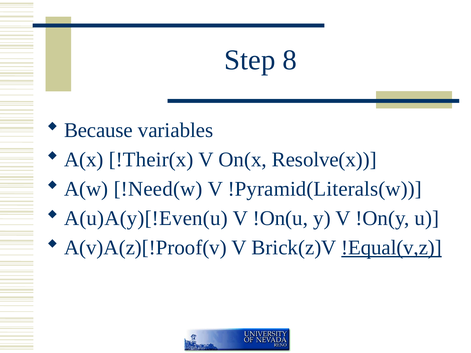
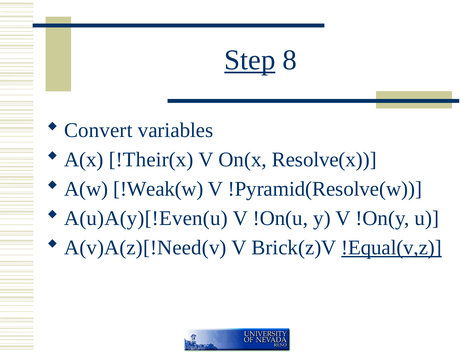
Step underline: none -> present (250, 60)
Because: Because -> Convert (98, 130)
!Need(w: !Need(w -> !Weak(w (158, 189)
!Pyramid(Literals(w: !Pyramid(Literals(w -> !Pyramid(Resolve(w (325, 189)
A(v)A(z)[!Proof(v: A(v)A(z)[!Proof(v -> A(v)A(z)[!Need(v (145, 248)
